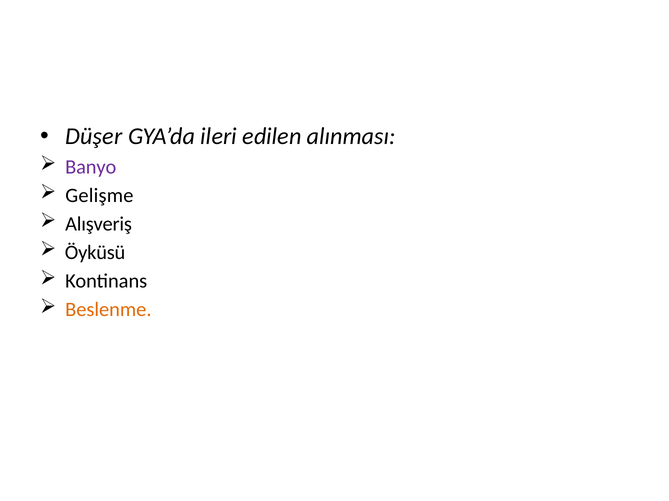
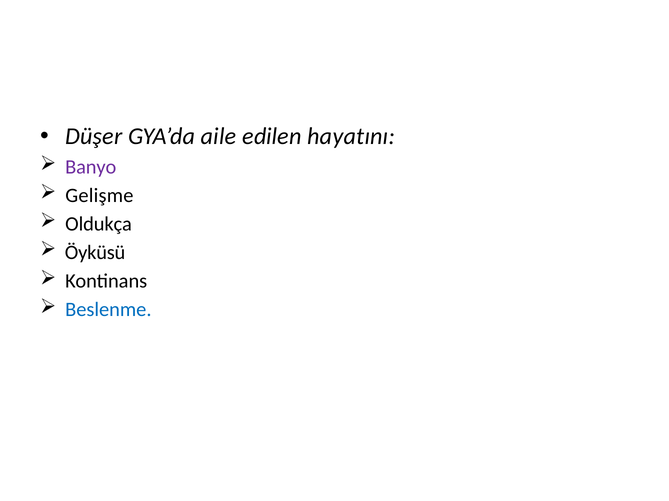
ileri: ileri -> aile (219, 137)
alınması: alınması -> hayatını (351, 137)
Alışveriş: Alışveriş -> Oldukça (99, 224)
Beslenme colour: orange -> blue (108, 310)
